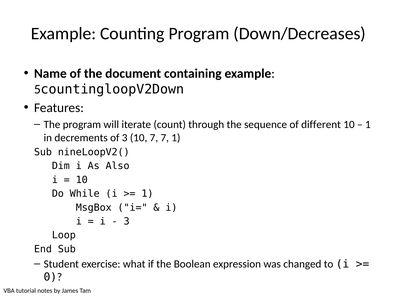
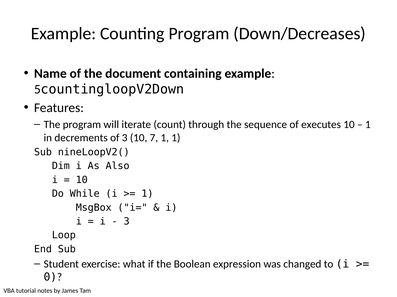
different: different -> executes (321, 125)
7 7: 7 -> 1 (165, 138)
